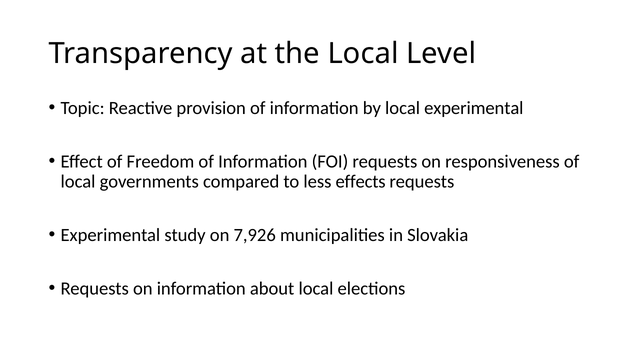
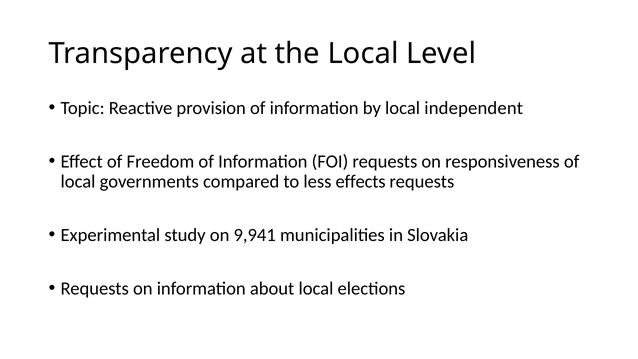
local experimental: experimental -> independent (474, 108)
7,926: 7,926 -> 9,941 (255, 235)
